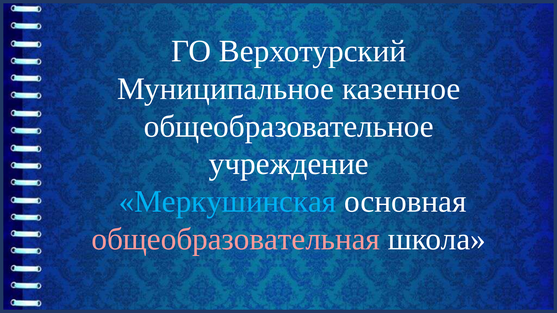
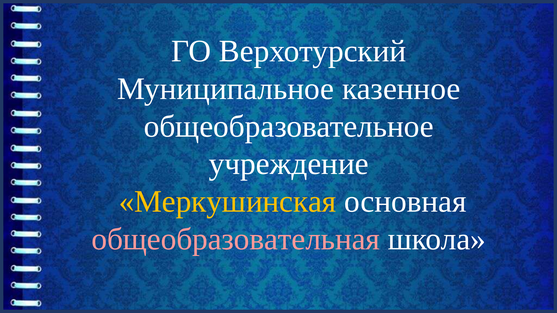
Меркушинская colour: light blue -> yellow (228, 202)
